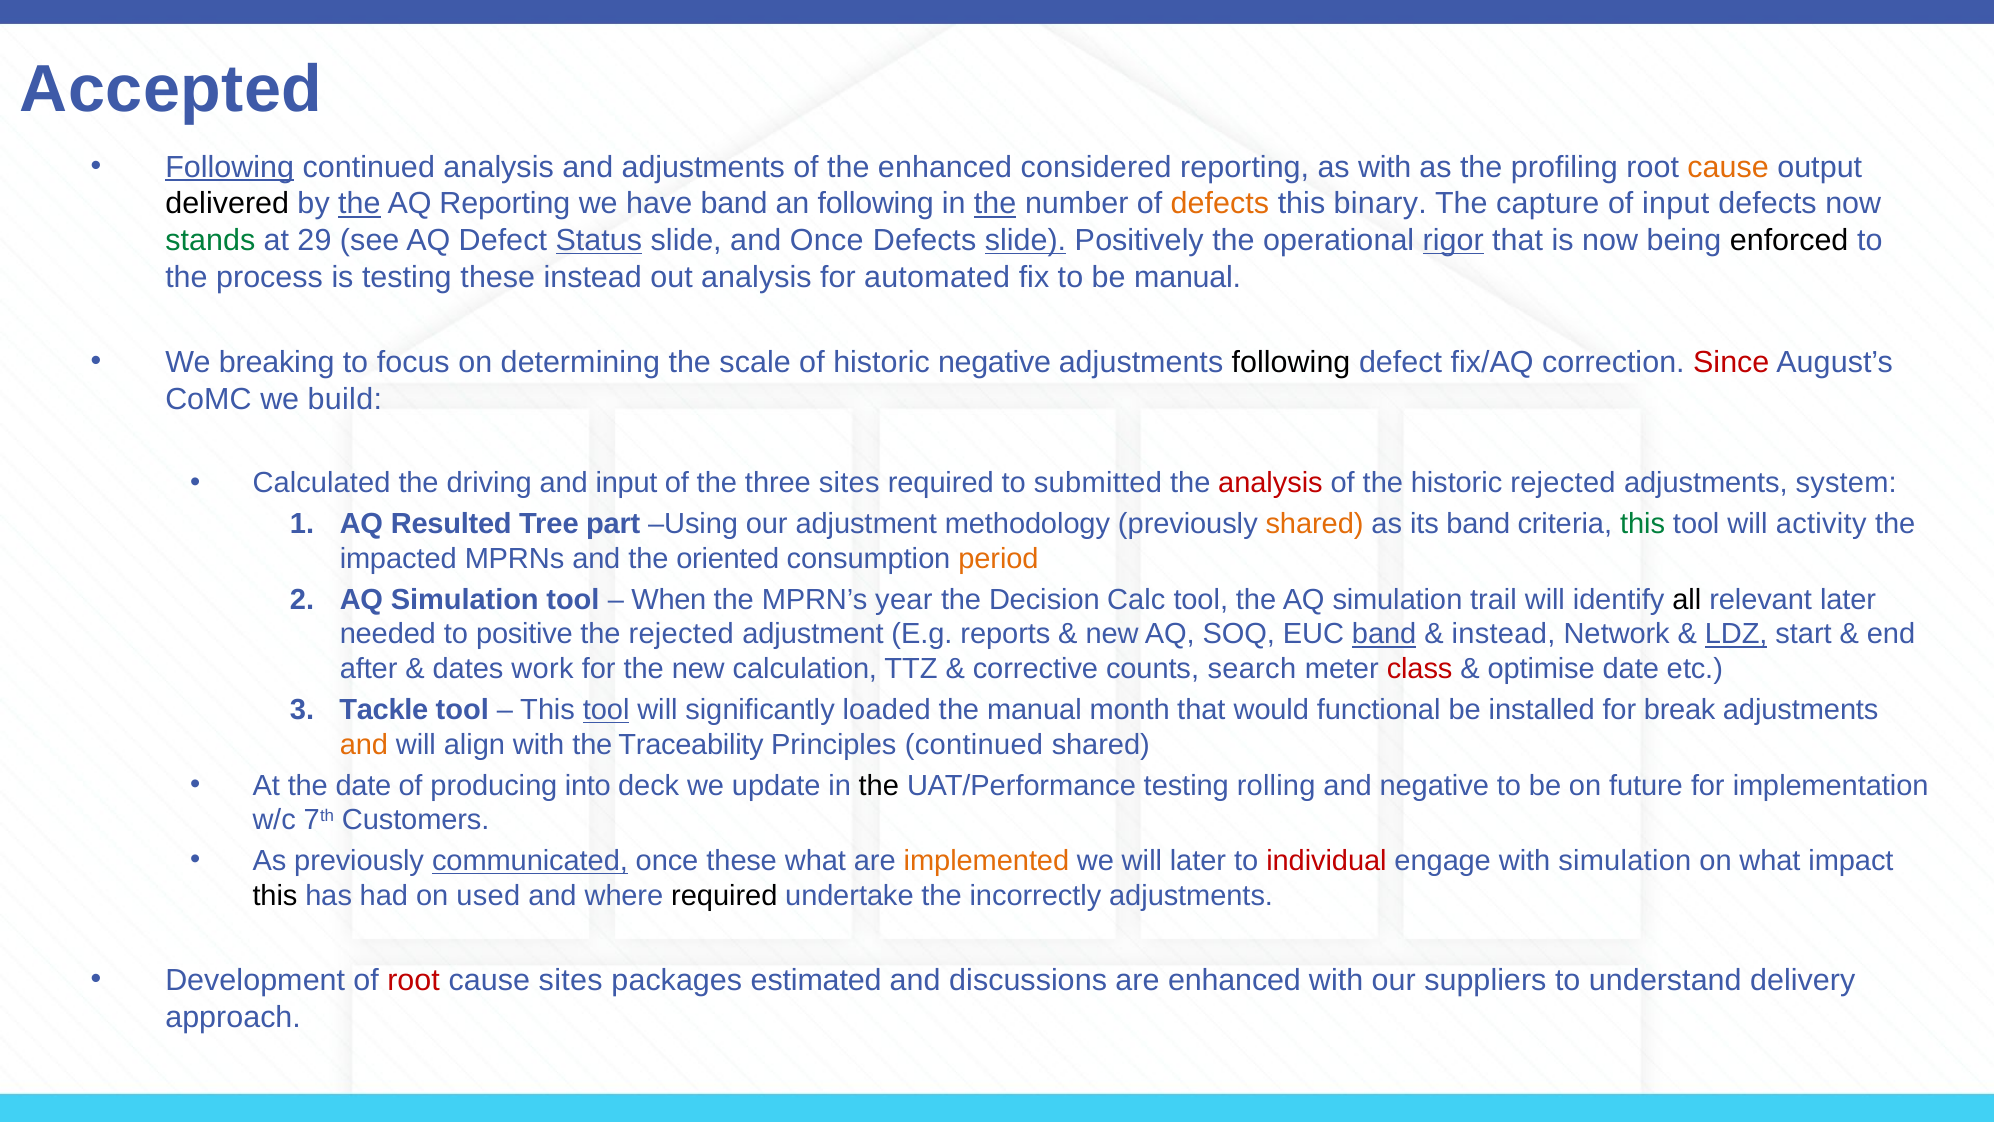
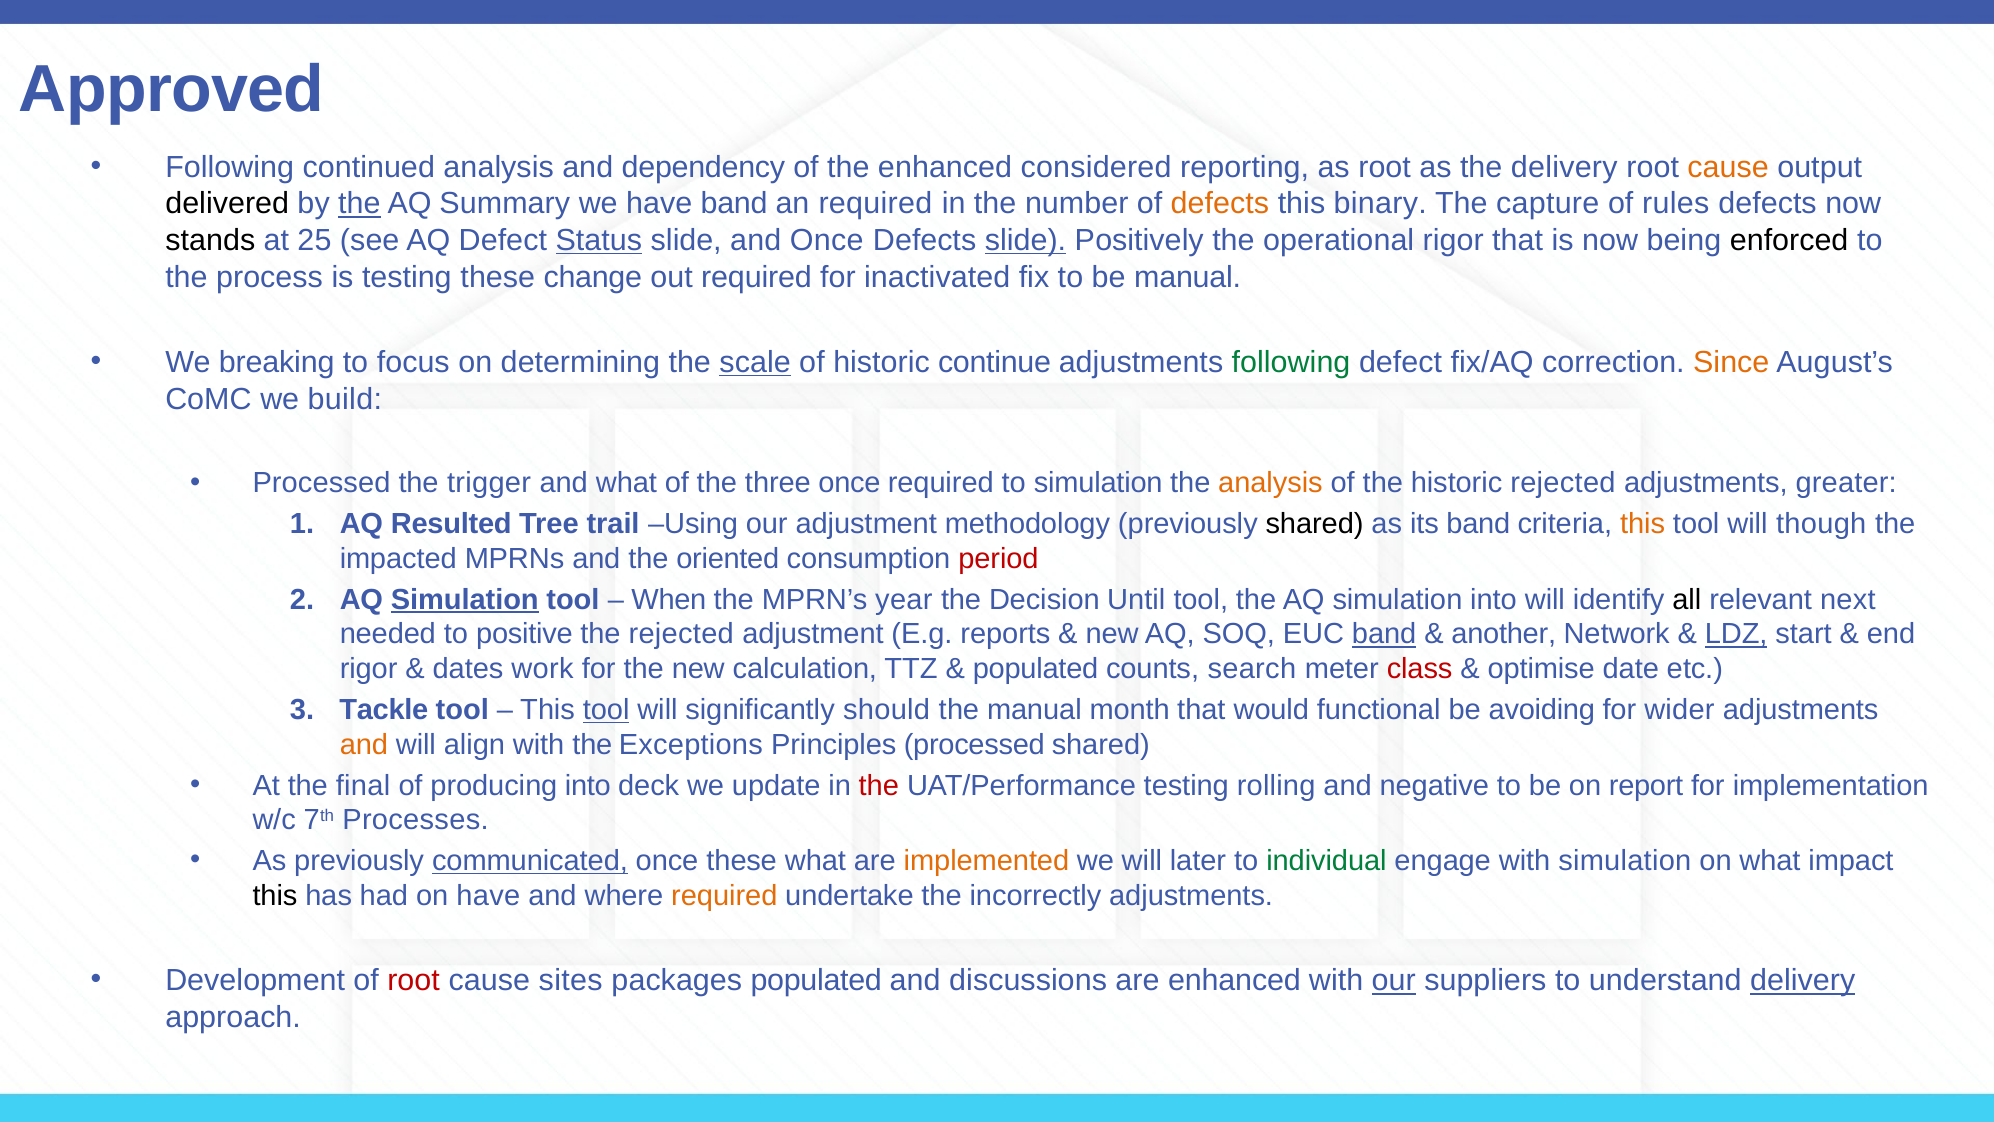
Accepted: Accepted -> Approved (172, 89)
Following underline: present -> none (230, 167)
and adjustments: adjustments -> dependency (703, 167)
as with: with -> root (1385, 167)
the profiling: profiling -> delivery (1564, 167)
AQ Reporting: Reporting -> Summary (505, 204)
an following: following -> required (875, 204)
the underline: present -> none (995, 204)
of input: input -> rules (1676, 204)
stands colour: green -> black (210, 240)
29: 29 -> 25 (314, 240)
rigor underline: present -> none (1453, 240)
these instead: instead -> change (593, 277)
out analysis: analysis -> required (757, 277)
automated: automated -> inactivated (937, 277)
scale underline: none -> present (755, 362)
historic negative: negative -> continue (995, 362)
following colour: black -> green (1291, 362)
Since colour: red -> orange (1731, 362)
Calculated: Calculated -> Processed (321, 483)
driving: driving -> trigger (489, 483)
and input: input -> what (626, 483)
three sites: sites -> once (849, 483)
to submitted: submitted -> simulation (1098, 483)
analysis colour: red -> orange (1270, 483)
system: system -> greater (1846, 483)
part: part -> trail (613, 524)
shared colour: orange -> black (1315, 524)
this colour: green -> orange (1643, 524)
activity: activity -> though (1821, 524)
period colour: orange -> red (999, 559)
Simulation underline: none -> present (465, 599)
Calc: Calc -> Until (1136, 599)
simulation trail: trail -> into (1493, 599)
relevant later: later -> next (1848, 599)
instead: instead -> another (1504, 634)
after: after -> rigor (369, 669)
corrective: corrective -> populated (1036, 669)
loaded: loaded -> should (887, 710)
installed: installed -> avoiding (1542, 710)
break: break -> wider (1679, 710)
Traceability: Traceability -> Exceptions (691, 745)
Principles continued: continued -> processed (974, 745)
the date: date -> final (363, 785)
the colour: black -> red (879, 785)
future: future -> report (1646, 785)
Customers: Customers -> Processes (416, 820)
individual colour: red -> green (1326, 861)
on used: used -> have (488, 896)
required colour: black -> orange (724, 896)
packages estimated: estimated -> populated (816, 980)
our underline: none -> present (1394, 980)
delivery underline: none -> present (1803, 980)
